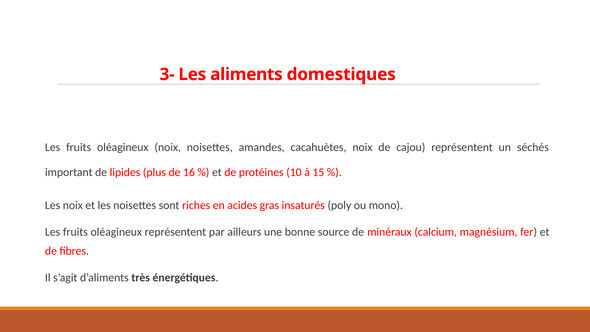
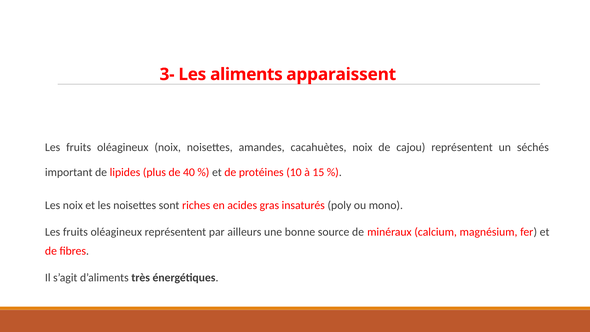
domestiques: domestiques -> apparaissent (341, 74)
16: 16 -> 40 (189, 172)
